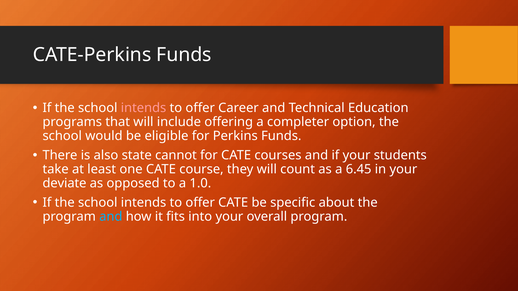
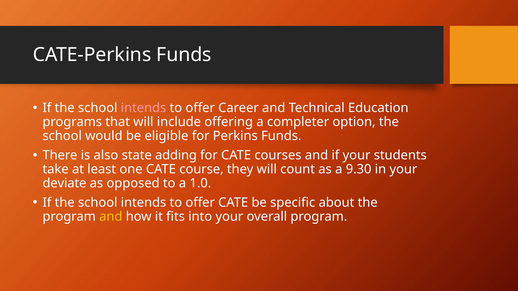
cannot: cannot -> adding (176, 155)
6.45: 6.45 -> 9.30 (359, 169)
and colour: light blue -> yellow (111, 217)
